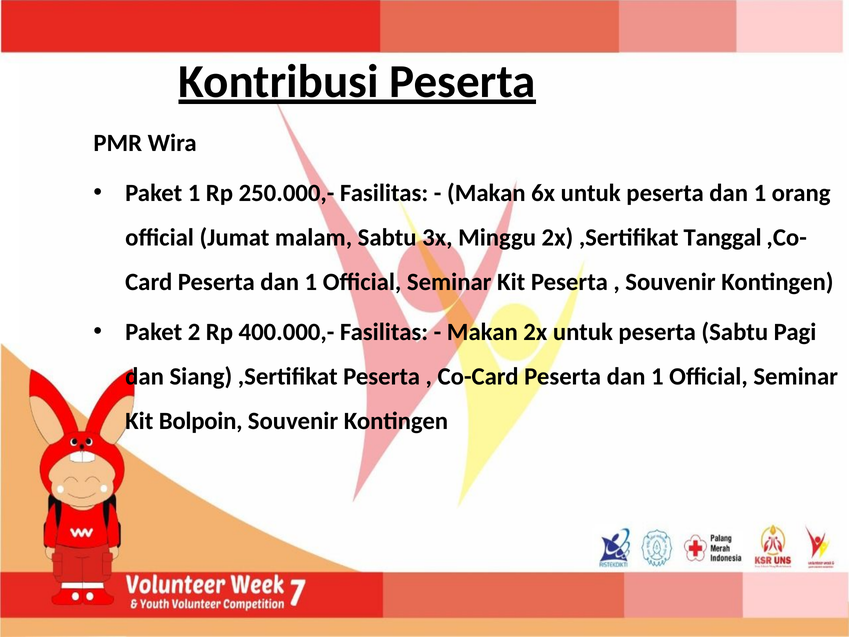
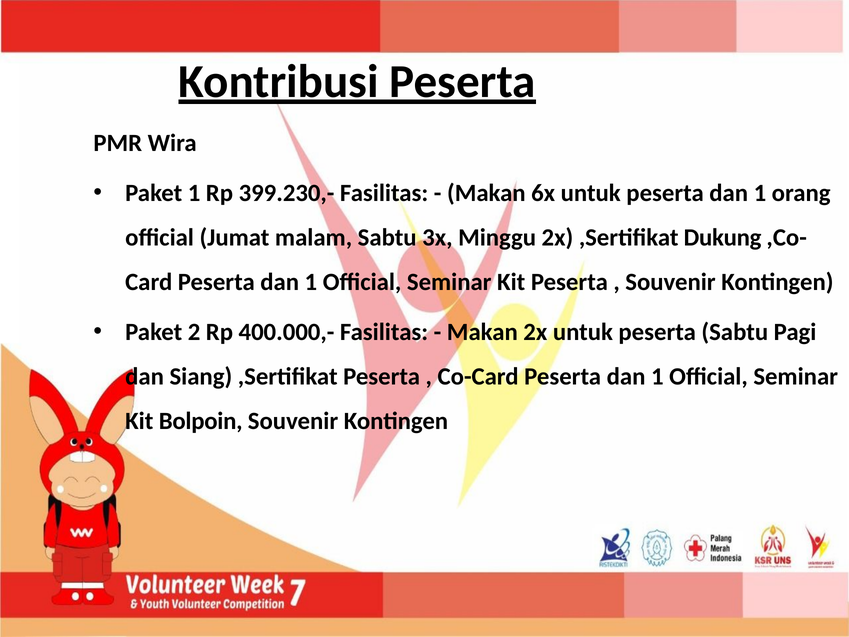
250.000,-: 250.000,- -> 399.230,- (287, 193)
Tanggal: Tanggal -> Dukung (723, 238)
